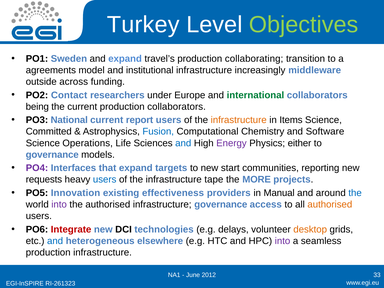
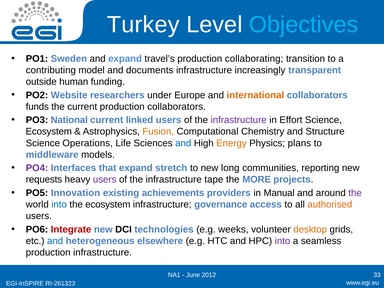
Objectives colour: light green -> light blue (304, 25)
agreements: agreements -> contributing (51, 70)
institutional: institutional -> documents (150, 70)
middleware: middleware -> transparent (315, 70)
across: across -> human (74, 82)
Contact: Contact -> Website (69, 95)
international colour: green -> orange (255, 95)
being: being -> funds (37, 107)
report: report -> linked (140, 120)
infrastructure colour: orange -> purple (239, 120)
Items: Items -> Effort (291, 120)
Committed: Committed -> Ecosystem (49, 132)
Fusion colour: blue -> orange (158, 132)
Software: Software -> Structure (325, 132)
Energy colour: purple -> orange (231, 143)
either: either -> plans (299, 143)
governance: governance -> middleware (52, 155)
targets: targets -> stretch (171, 168)
start: start -> long (230, 168)
users colour: blue -> purple (105, 180)
effectiveness: effectiveness -> achievements (173, 193)
the colour: blue -> purple (355, 193)
into colour: purple -> blue (59, 205)
the authorised: authorised -> ecosystem (108, 205)
delays: delays -> weeks (233, 229)
